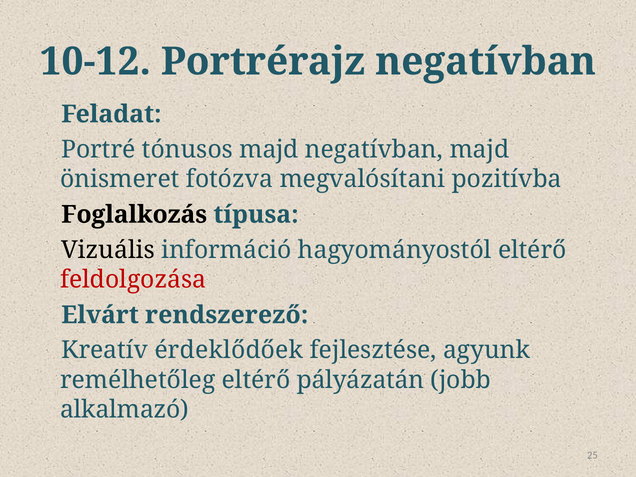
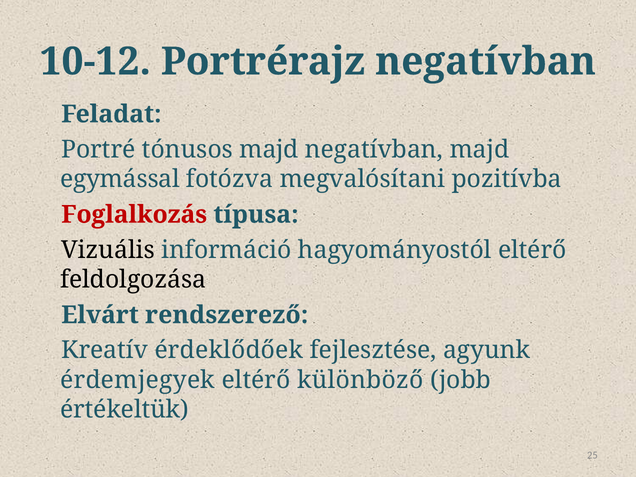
önismeret: önismeret -> egymással (120, 179)
Foglalkozás colour: black -> red (134, 215)
feldolgozása colour: red -> black (133, 280)
remélhetőleg: remélhetőleg -> érdemjegyek (138, 380)
pályázatán: pályázatán -> különböző (360, 380)
alkalmazó: alkalmazó -> értékeltük (124, 410)
